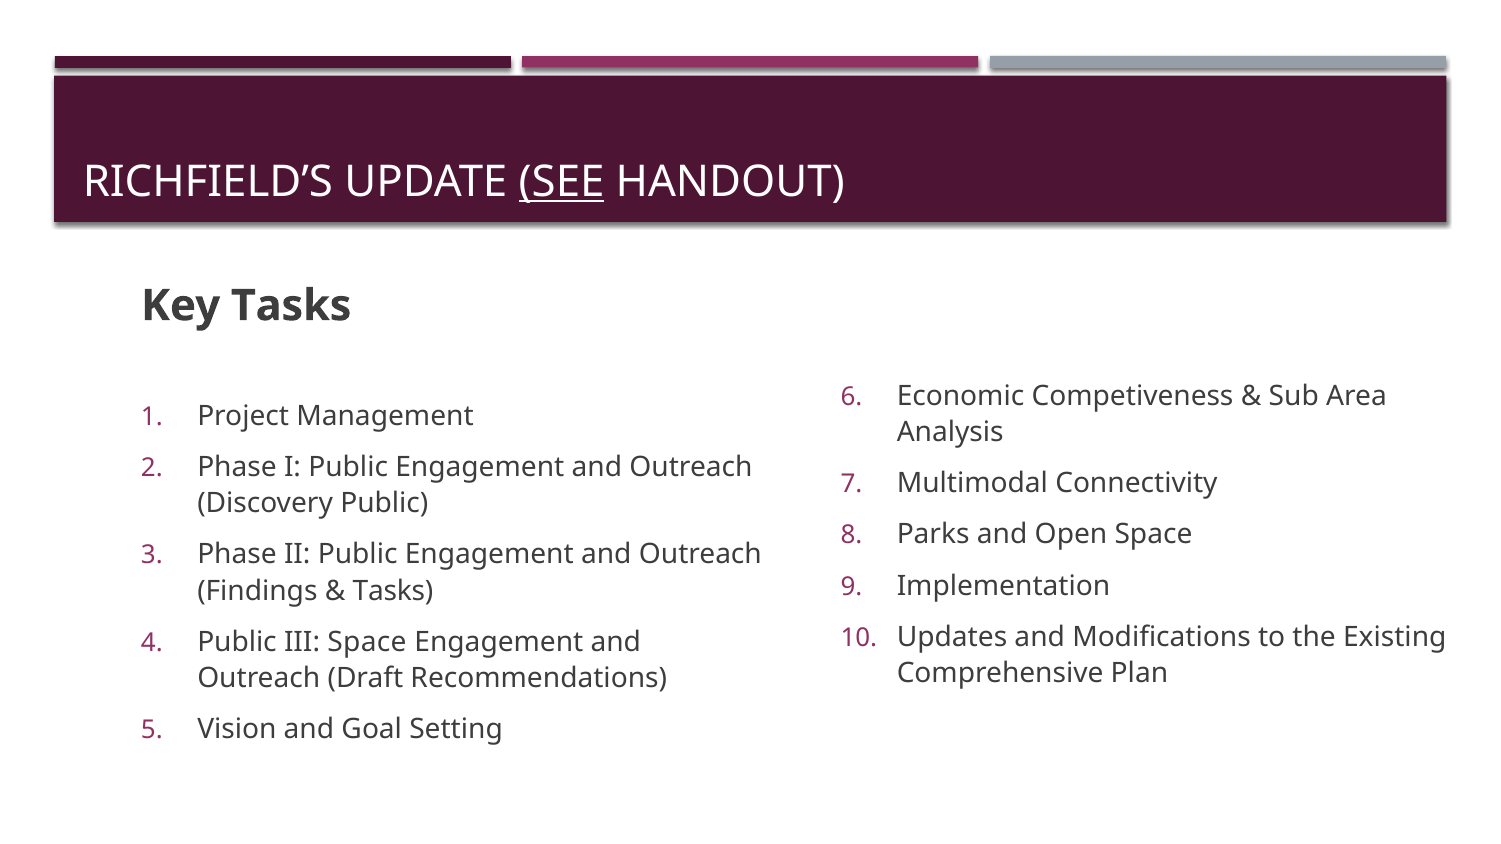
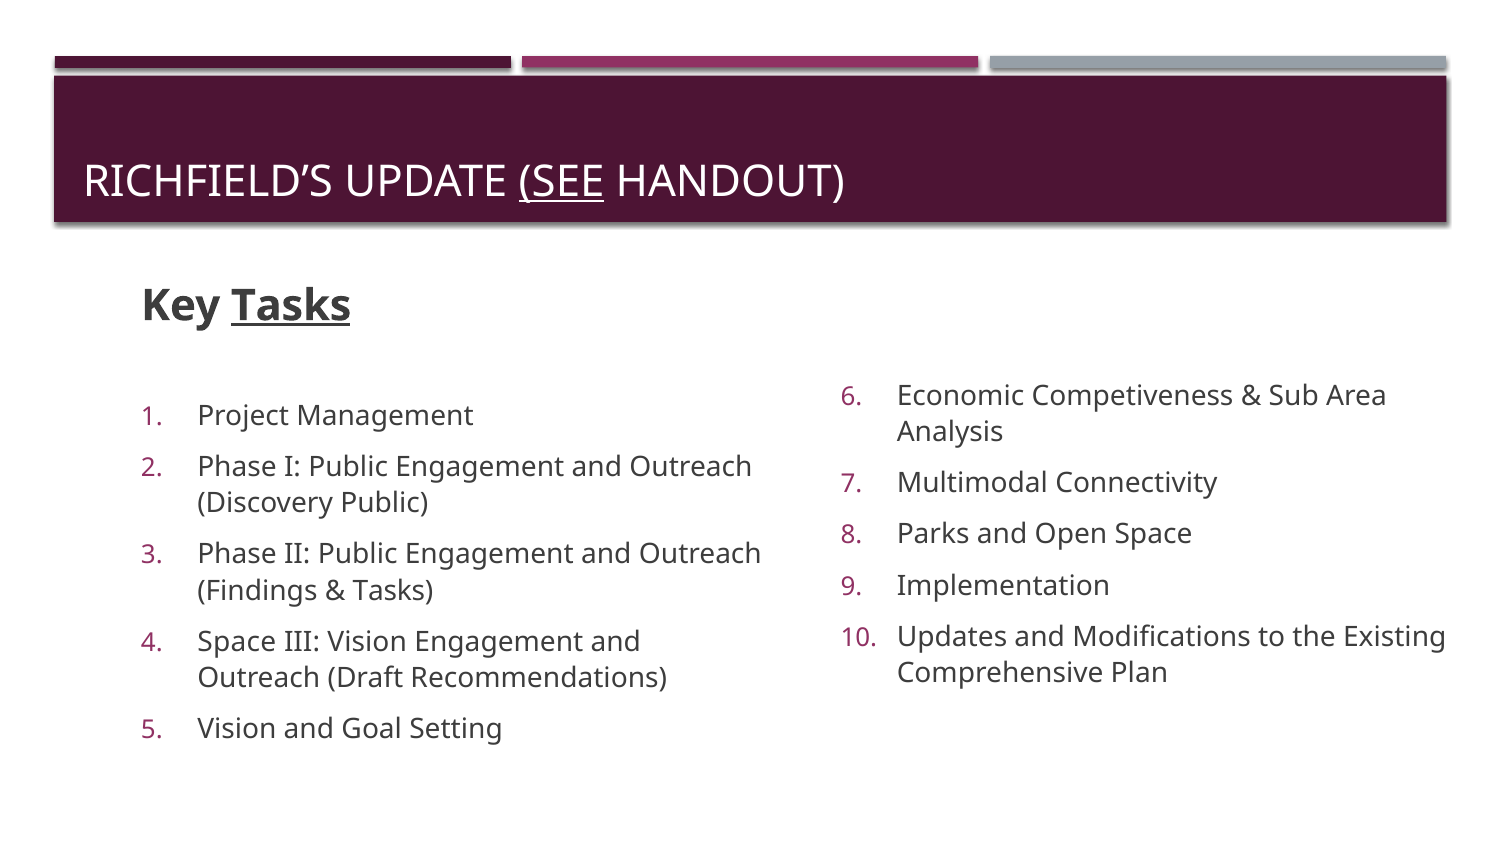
Tasks underline: none -> present (291, 306)
Public: Public -> Space (237, 642)
III Space: Space -> Vision (367, 642)
